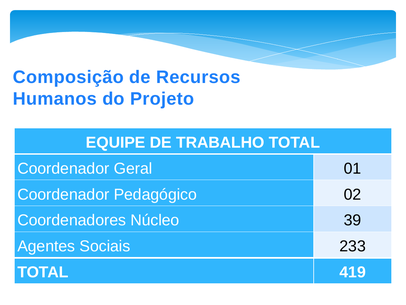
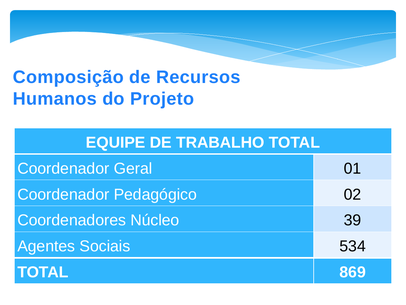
233: 233 -> 534 (353, 246)
419: 419 -> 869 (353, 272)
